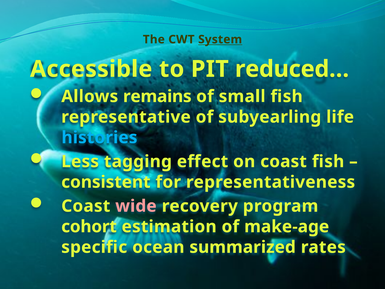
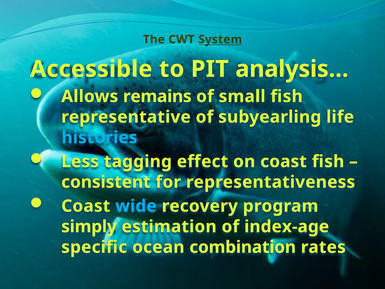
reduced…: reduced… -> analysis… (292, 69)
wide colour: pink -> light blue (136, 206)
cohort: cohort -> simply (89, 226)
make-age: make-age -> index-age (287, 226)
summarized: summarized -> combination (243, 247)
